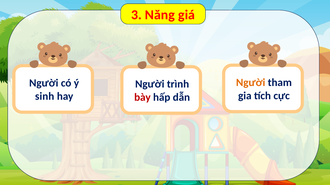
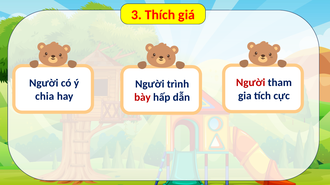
Năng: Năng -> Thích (160, 15)
Người colour: orange -> red (251, 83)
sinh: sinh -> chia (45, 97)
